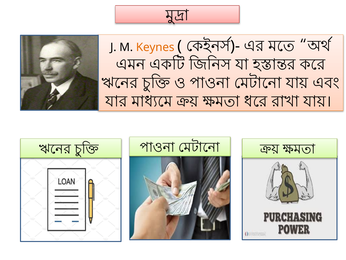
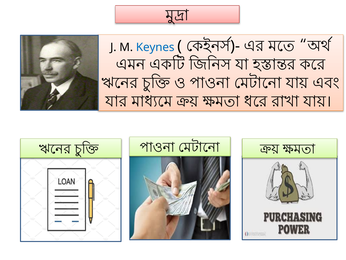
Keynes colour: orange -> blue (155, 47)
